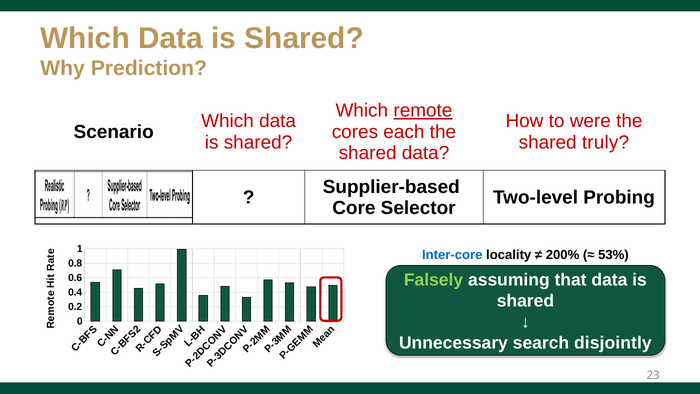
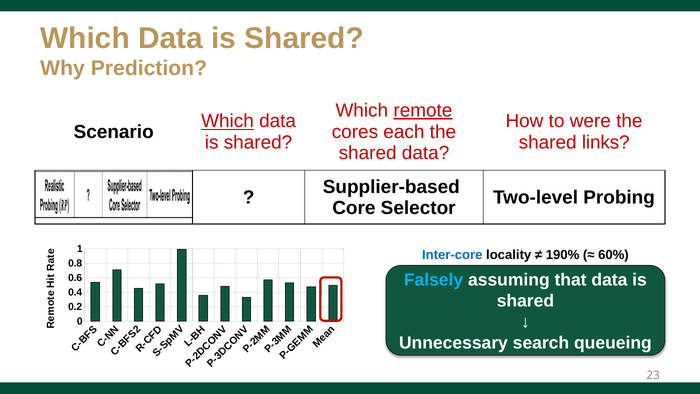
Which underline: none -> present (228, 121)
truly: truly -> links (606, 142)
200%: 200% -> 190% (563, 255)
53%: 53% -> 60% (613, 255)
Falsely colour: light green -> light blue (434, 280)
disjointly: disjointly -> queueing (613, 343)
